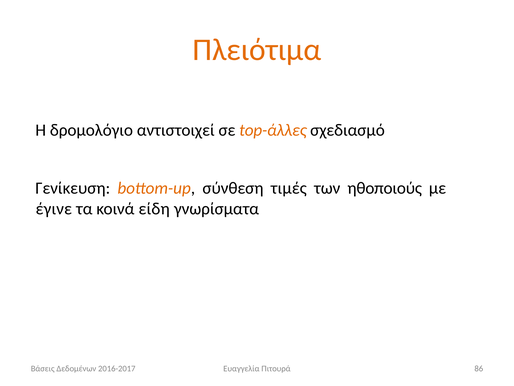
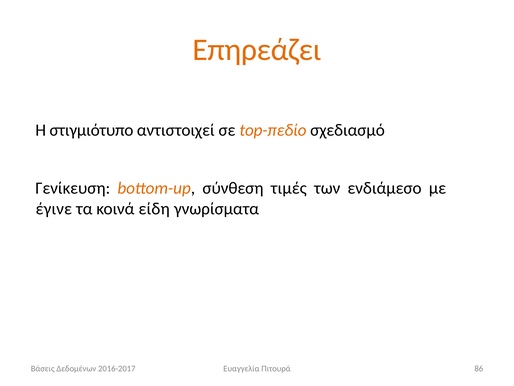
Πλειότιμα: Πλειότιμα -> Επηρεάζει (257, 50)
δρομολόγιο: δρομολόγιο -> στιγμιότυπο (91, 130)
top-άλλες: top-άλλες -> top-πεδίο (273, 130)
ηθοποιούς: ηθοποιούς -> ενδιάμεσο (385, 188)
